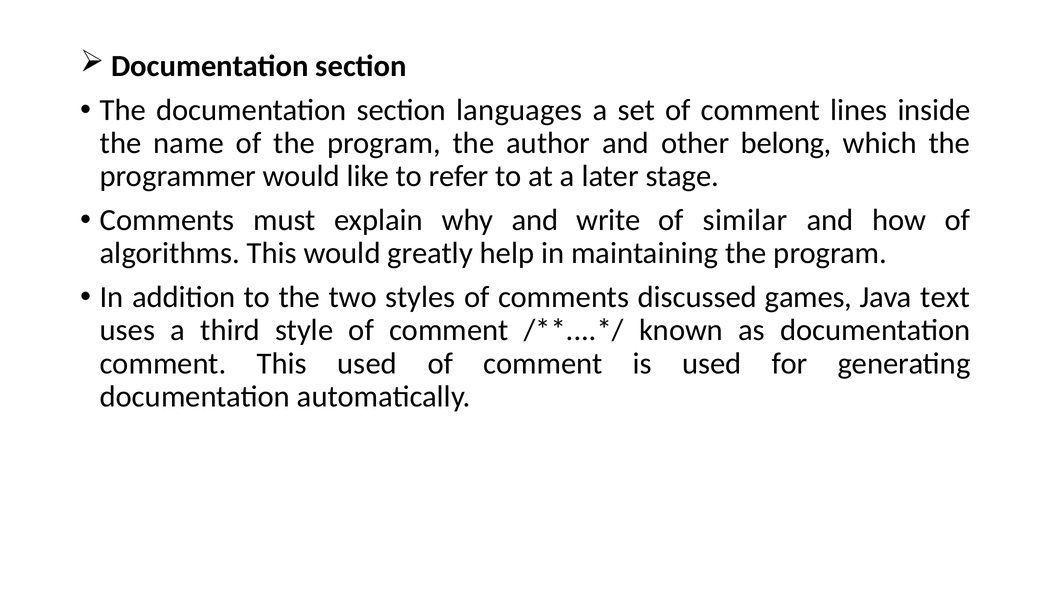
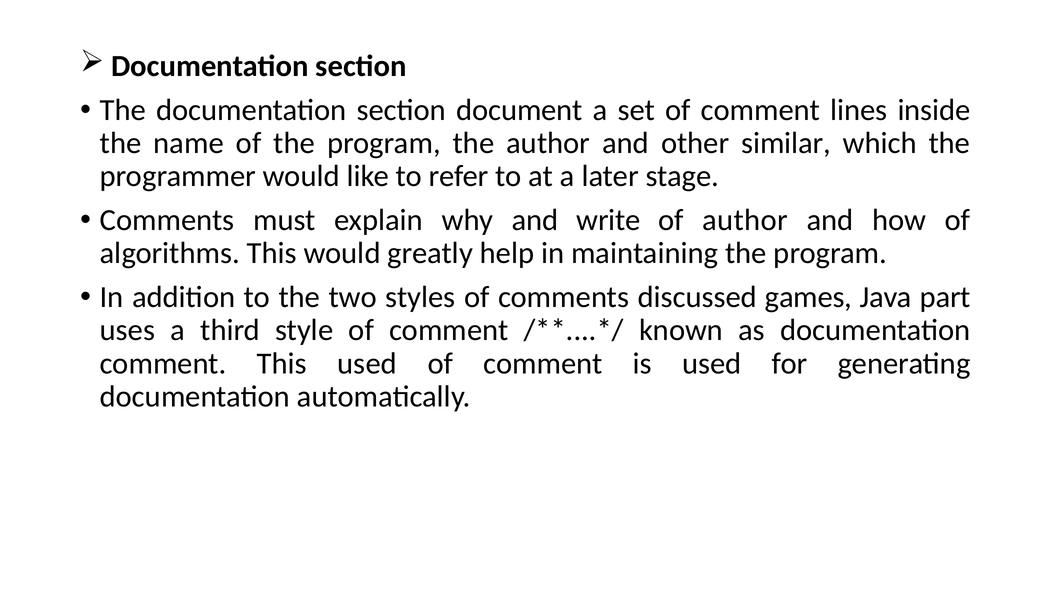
languages: languages -> document (519, 110)
belong: belong -> similar (786, 143)
of similar: similar -> author (745, 220)
text: text -> part (945, 297)
